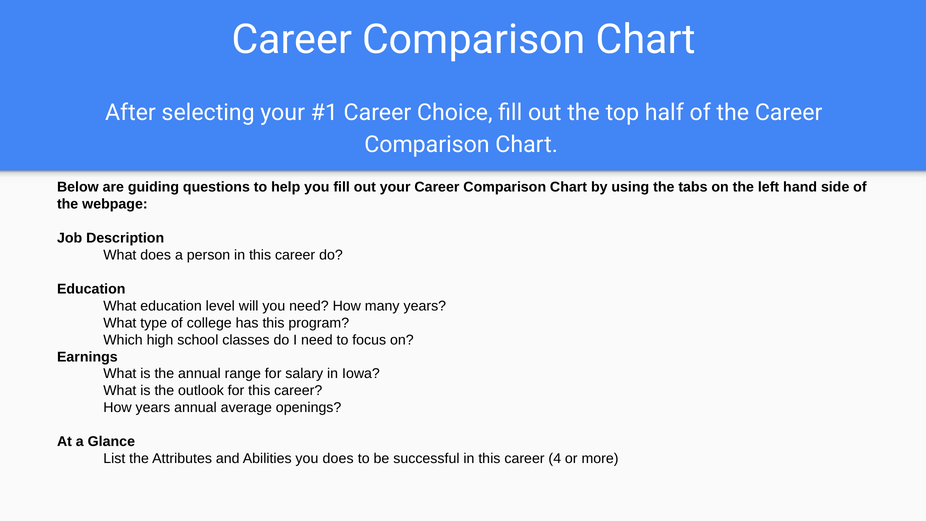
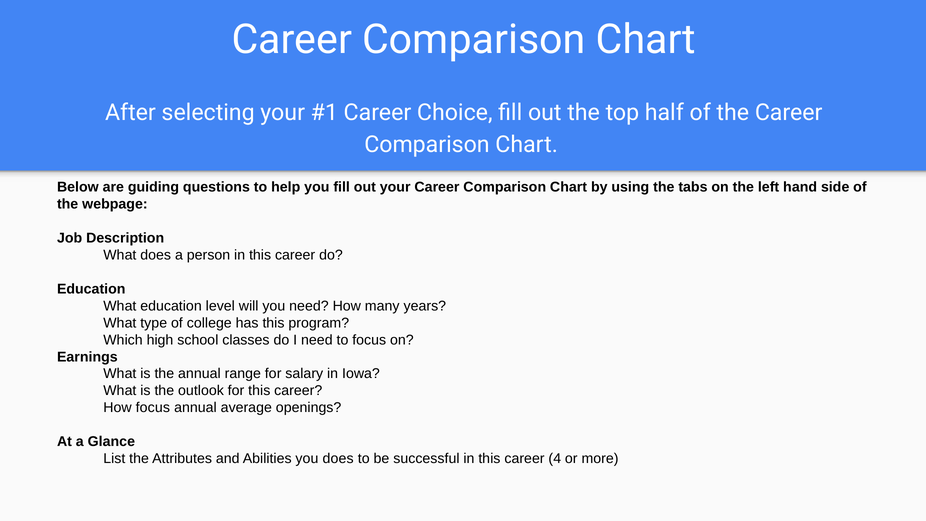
How years: years -> focus (153, 408)
